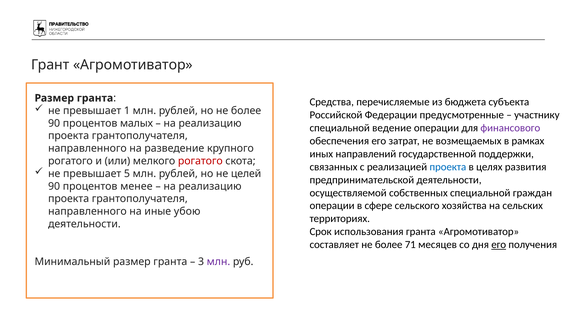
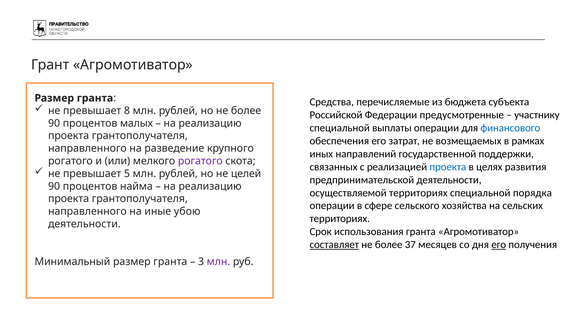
1: 1 -> 8 (127, 111)
ведение: ведение -> выплаты (392, 128)
финансового colour: purple -> blue (510, 128)
рогатого colour: red -> purple (200, 161)
менее: менее -> найма (136, 186)
осуществляемой собственных: собственных -> территориях (418, 193)
граждан: граждан -> порядка (532, 193)
составляет underline: none -> present (334, 245)
71: 71 -> 37 (410, 245)
